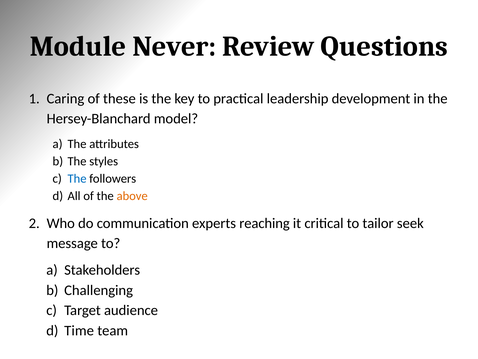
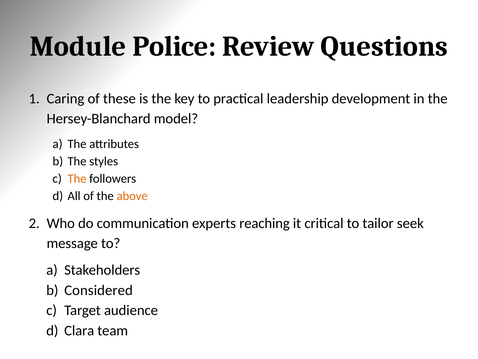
Never: Never -> Police (174, 46)
The colour: blue -> orange (77, 178)
Challenging: Challenging -> Considered (99, 290)
Time: Time -> Clara (79, 330)
